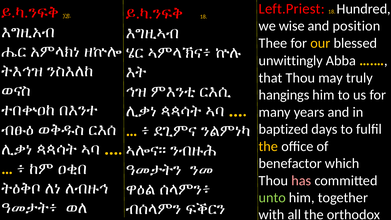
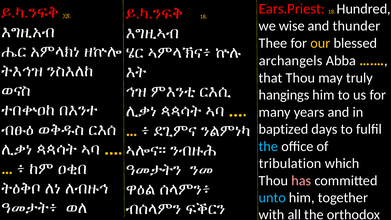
Left.Priest: Left.Priest -> Ears.Priest (292, 9)
position: position -> thunder (356, 26)
unwittingly: unwittingly -> archangels (291, 61)
the colour: yellow -> light blue (268, 146)
benefactor: benefactor -> tribulation (290, 163)
unto colour: light green -> light blue (272, 198)
